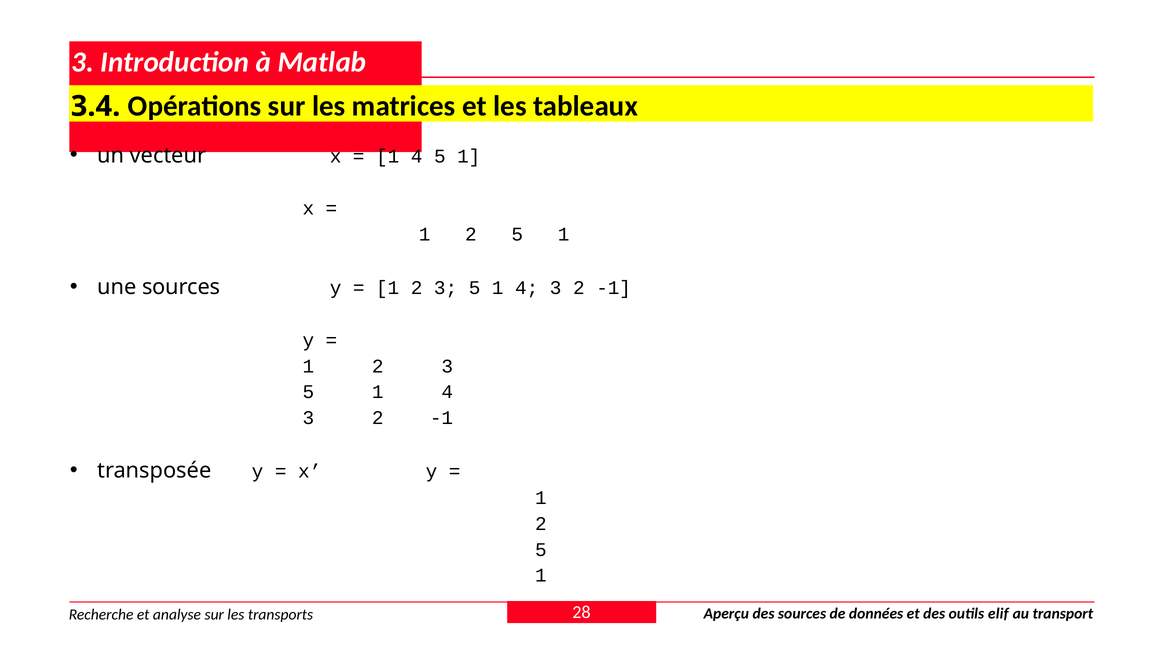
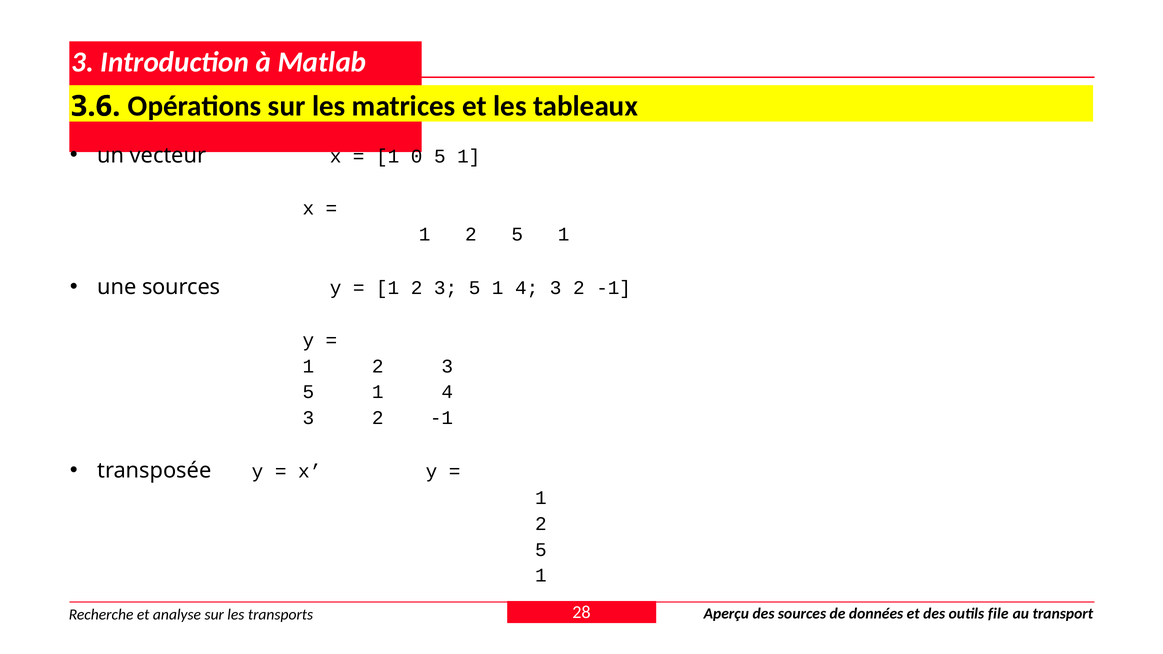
3.4: 3.4 -> 3.6 (96, 106)
4: 4 -> 0 (417, 156)
elif: elif -> file (998, 614)
